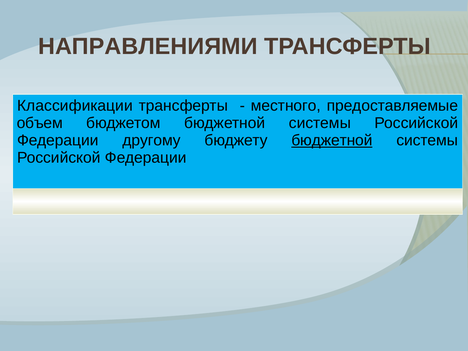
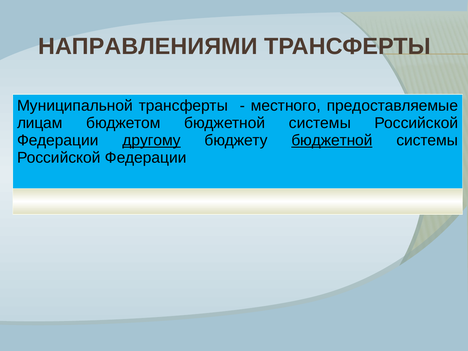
Классификации: Классификации -> Муниципальной (75, 106)
объем: объем -> лицам (40, 123)
другому underline: none -> present (152, 140)
